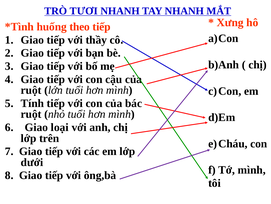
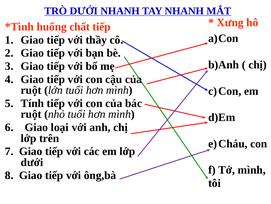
TRÒ TƯƠI: TƯƠI -> DƯỚI (84, 11)
theo: theo -> chất (80, 27)
